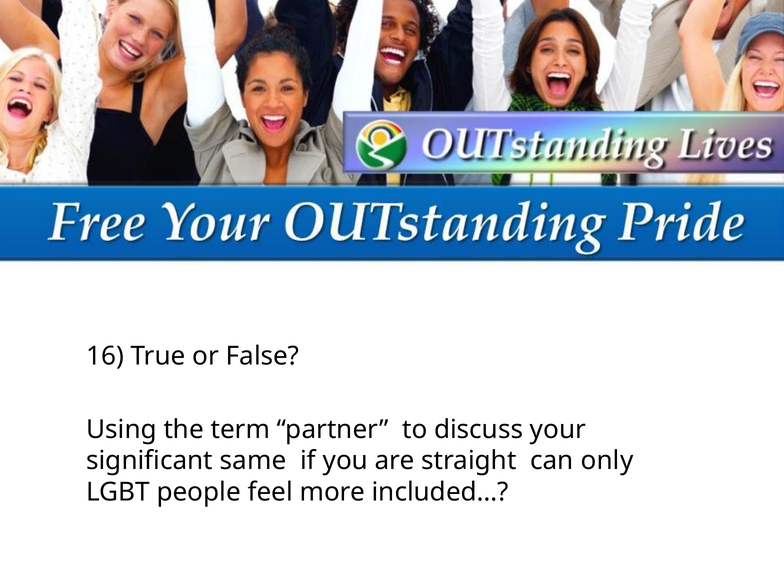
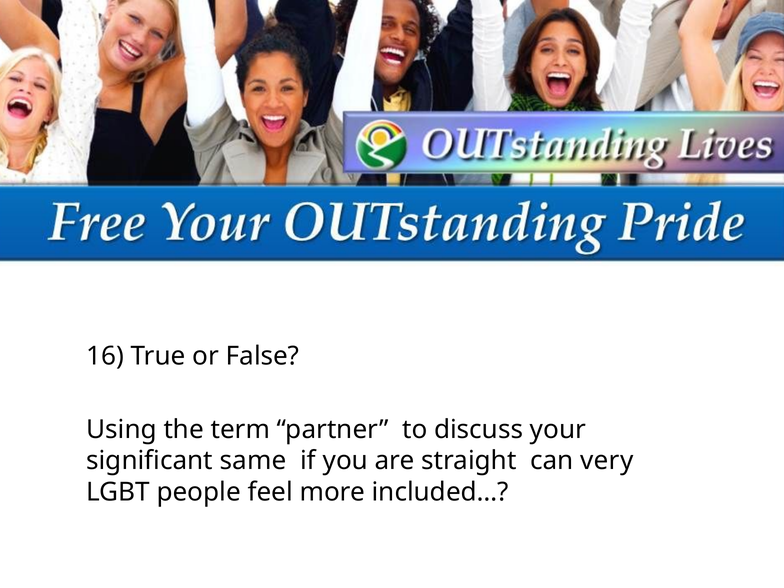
only: only -> very (607, 461)
